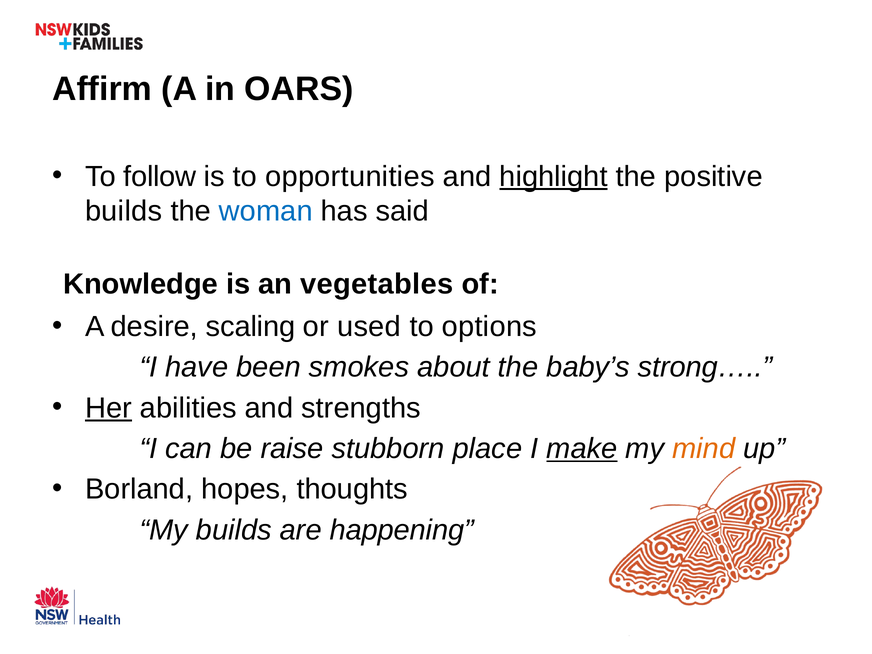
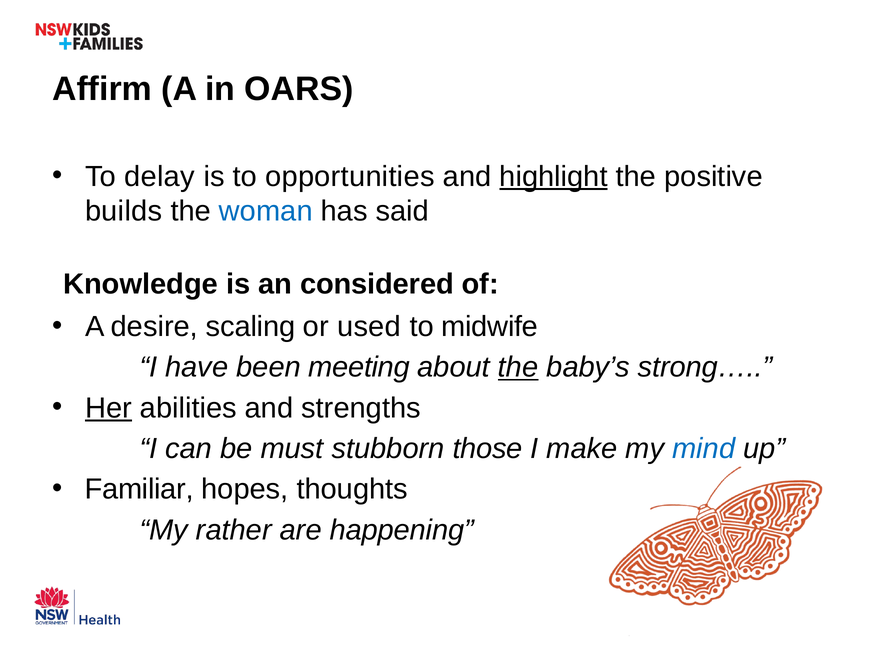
follow: follow -> delay (160, 176)
vegetables: vegetables -> considered (377, 284)
options: options -> midwife (490, 327)
smokes: smokes -> meeting (359, 367)
the underline: none -> present (518, 367)
raise: raise -> must (292, 449)
place: place -> those (488, 449)
make underline: present -> none (582, 449)
mind colour: orange -> blue (704, 449)
Borland: Borland -> Familiar (139, 489)
My builds: builds -> rather (234, 530)
